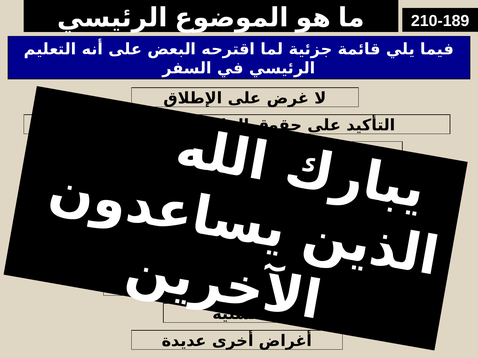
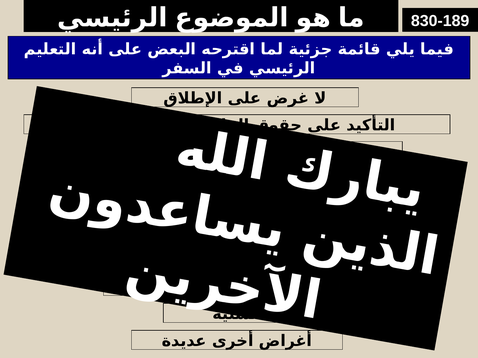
210-189: 210-189 -> 830-189 (440, 21)
